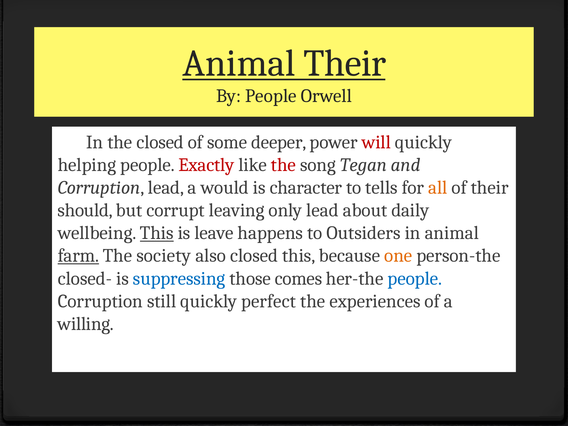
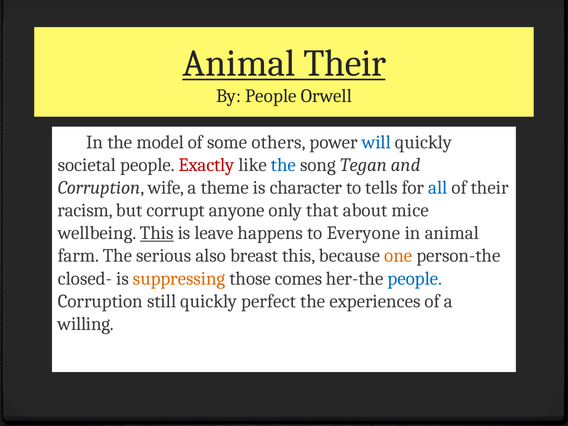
the closed: closed -> model (160, 142)
deeper: deeper -> others (279, 142)
will colour: red -> blue (376, 142)
helping: helping -> societal (87, 165)
the colour: red -> blue (283, 165)
Corruption lead: lead -> wife (166, 188)
would: would -> theme (225, 188)
all colour: orange -> blue (438, 188)
should: should -> racism (85, 210)
leaving: leaving -> anyone (237, 210)
only lead: lead -> that (322, 210)
daily: daily -> mice (410, 210)
Outsiders: Outsiders -> Everyone (363, 233)
farm underline: present -> none (78, 256)
society: society -> serious (164, 256)
also closed: closed -> breast (254, 256)
suppressing colour: blue -> orange (179, 278)
